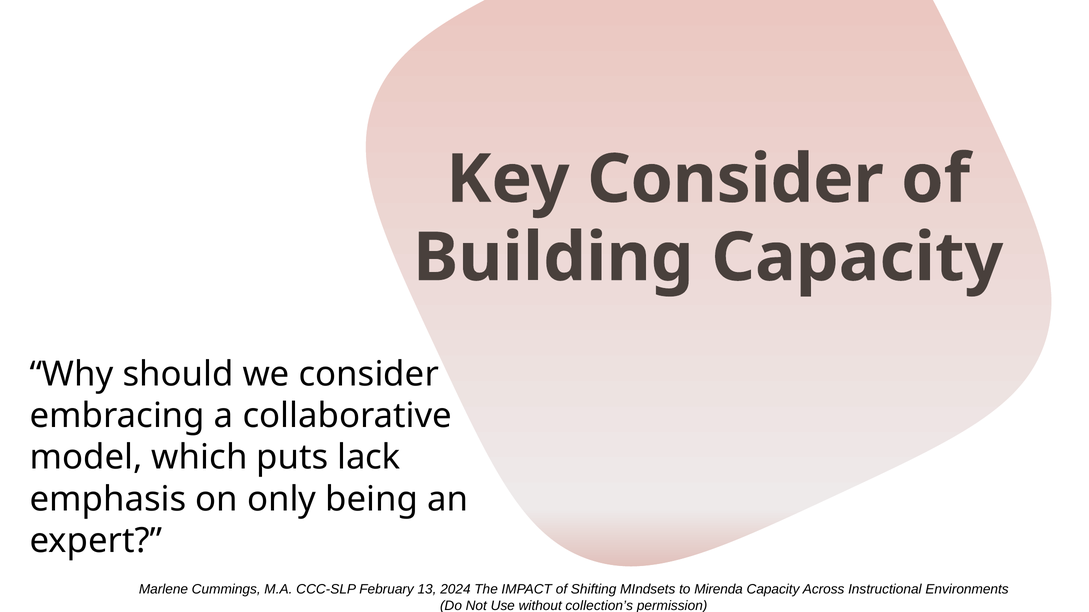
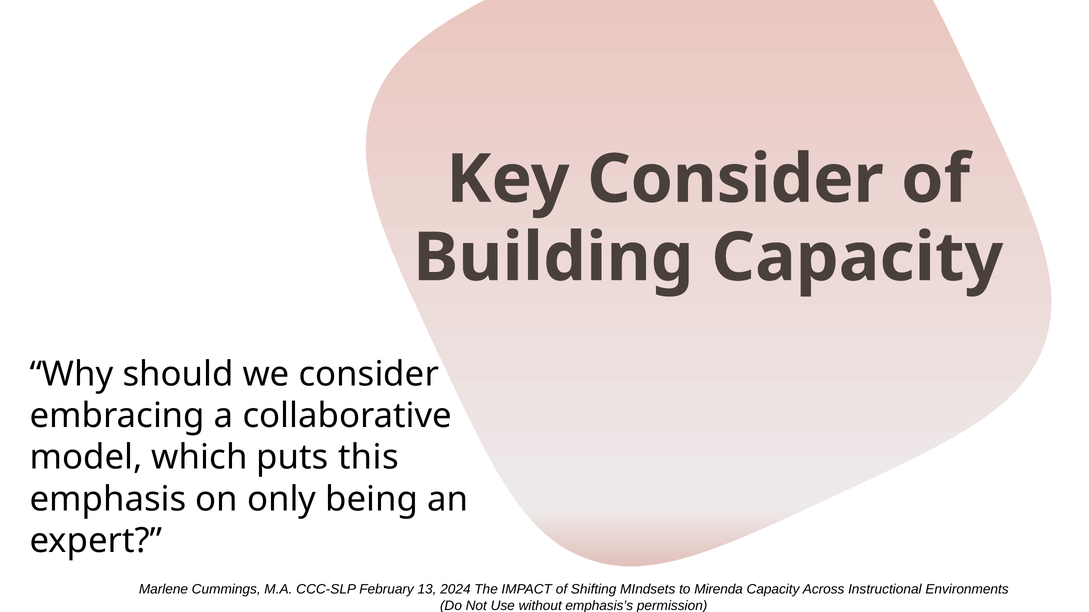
lack: lack -> this (368, 458)
collection’s: collection’s -> emphasis’s (599, 606)
